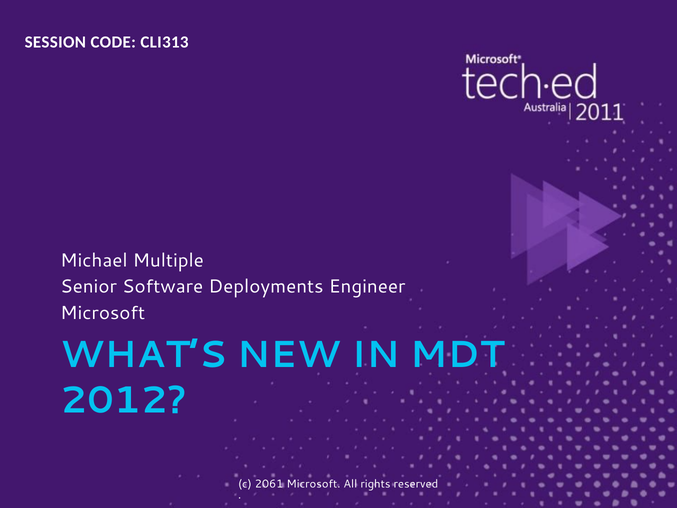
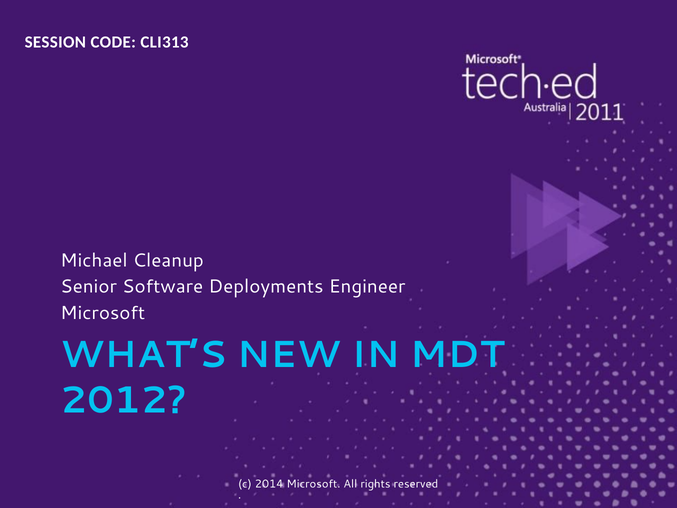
Multiple: Multiple -> Cleanup (168, 260)
2061: 2061 -> 2014 (269, 484)
